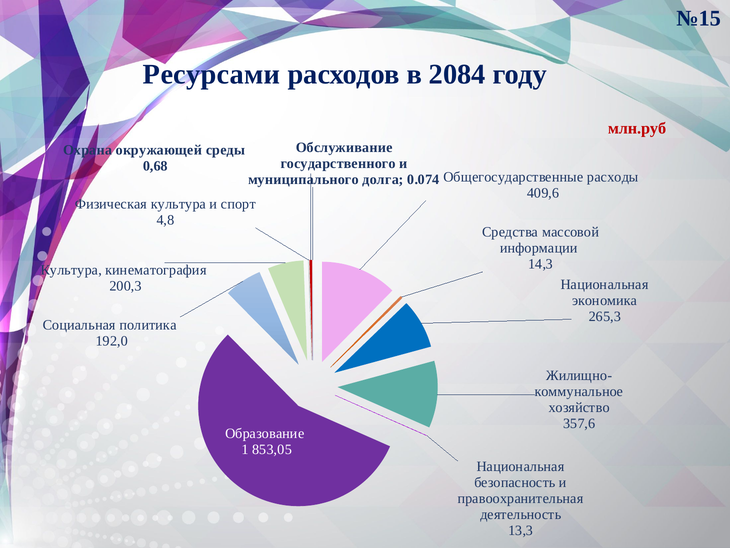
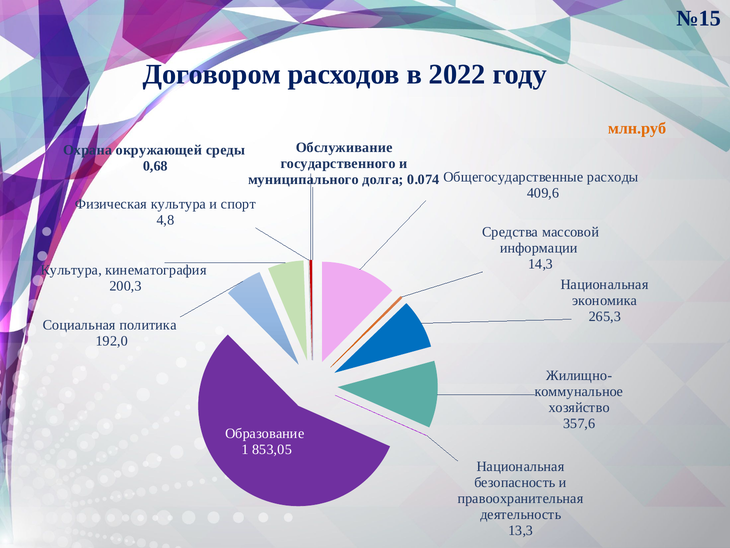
Ресурсами: Ресурсами -> Договором (212, 74)
2084: 2084 -> 2022 (457, 74)
млн.руб colour: red -> orange (637, 128)
